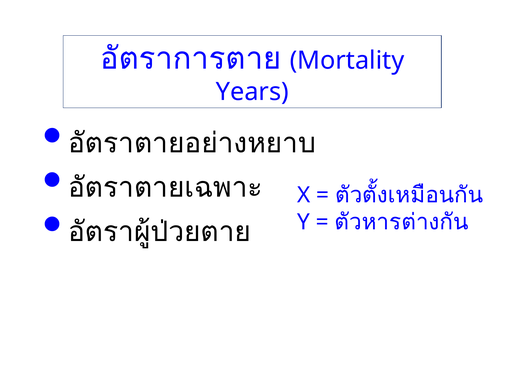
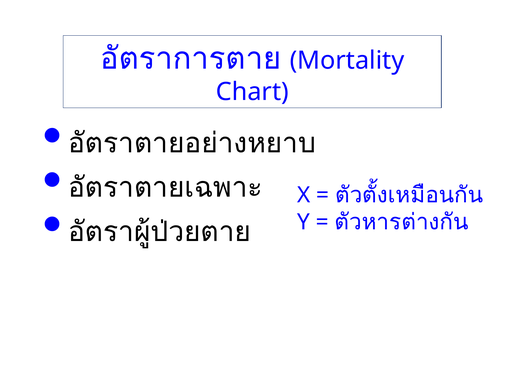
Years: Years -> Chart (252, 92)
